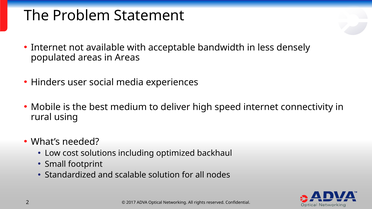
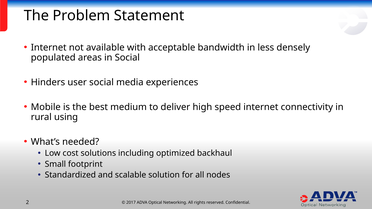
in Areas: Areas -> Social (127, 58)
